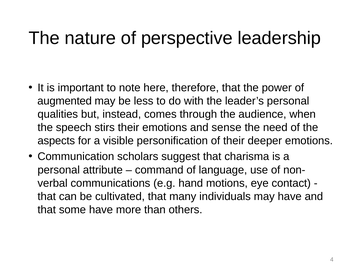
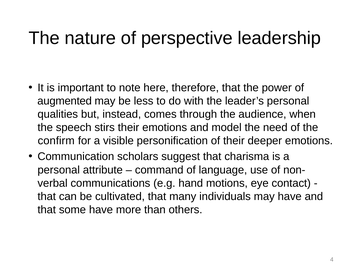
sense: sense -> model (227, 127)
aspects: aspects -> confirm (56, 141)
